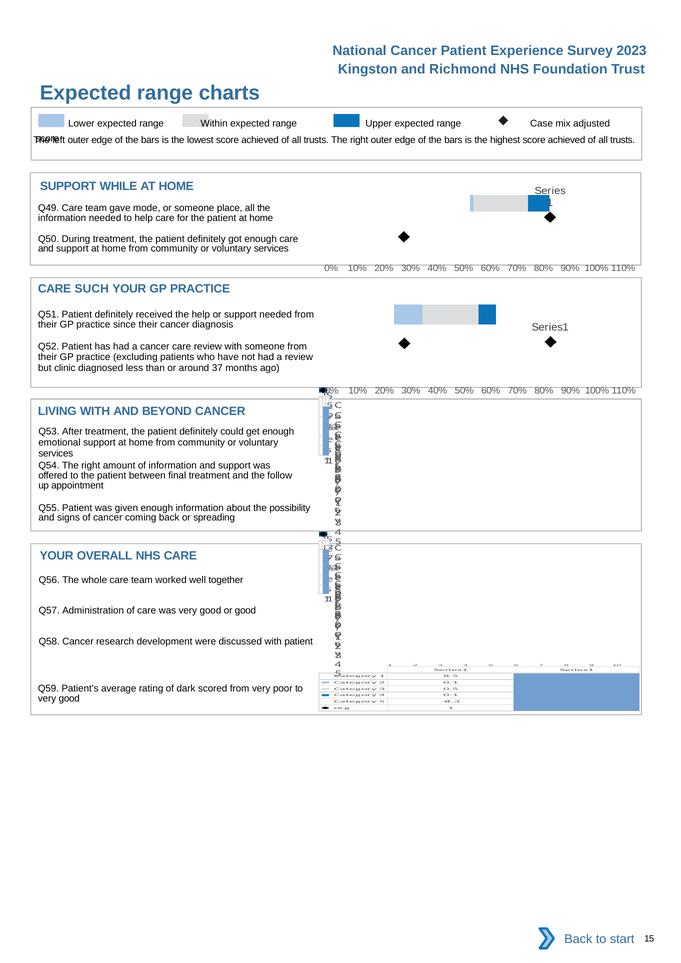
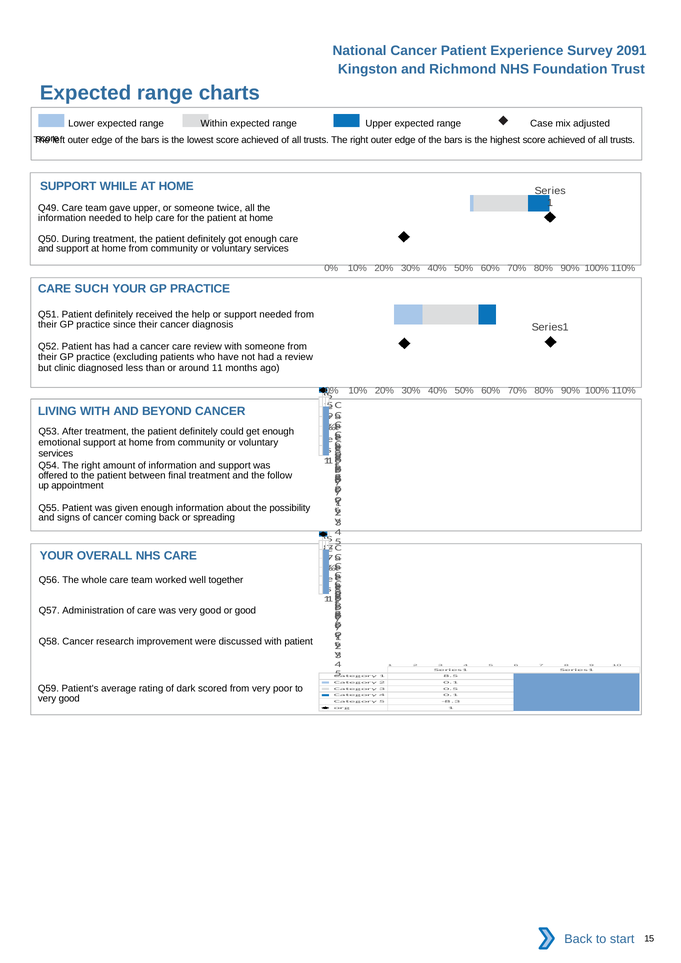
2023: 2023 -> 2091 (632, 51)
gave mode: mode -> upper (147, 208)
place: place -> twice (230, 208)
37: 37 -> 11 (217, 368)
development: development -> improvement (165, 642)
